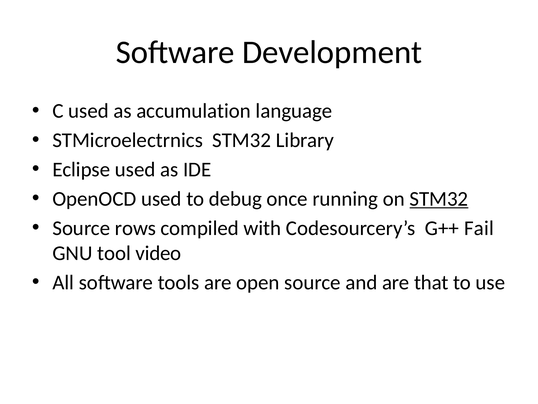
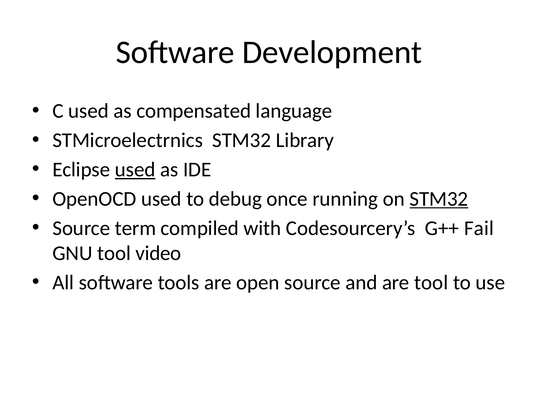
accumulation: accumulation -> compensated (194, 111)
used underline: none -> present (135, 169)
rows: rows -> term (135, 228)
are that: that -> tool (431, 282)
